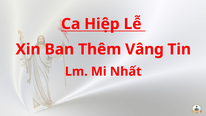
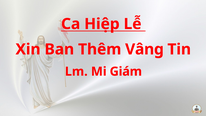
Nhất: Nhất -> Giám (126, 71)
